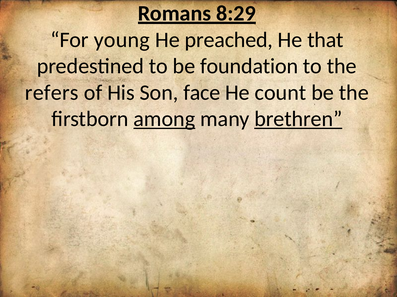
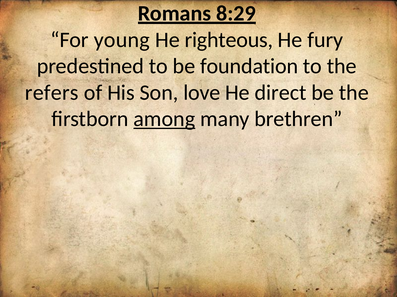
preached: preached -> righteous (229, 40)
that: that -> fury (325, 40)
face: face -> love (202, 93)
count: count -> direct (281, 93)
brethren underline: present -> none (298, 119)
